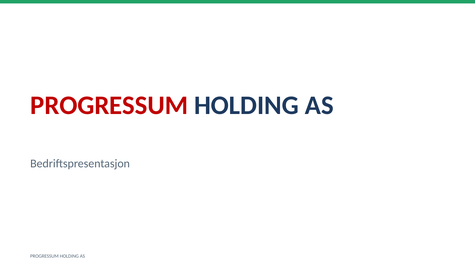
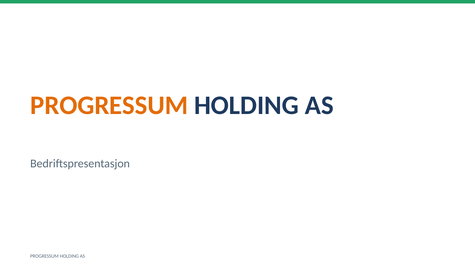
PROGRESSUM colour: red -> orange (109, 105)
